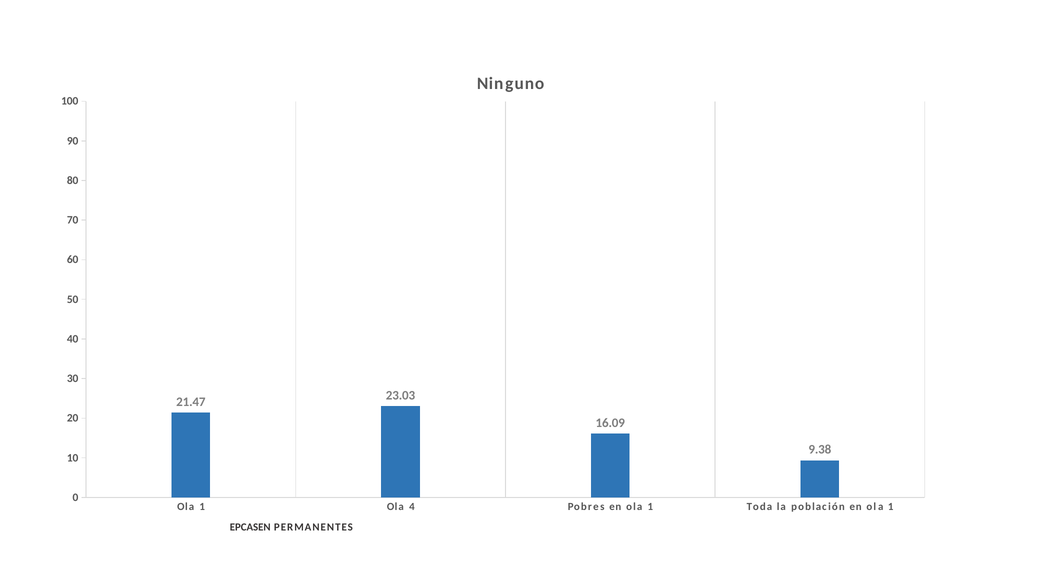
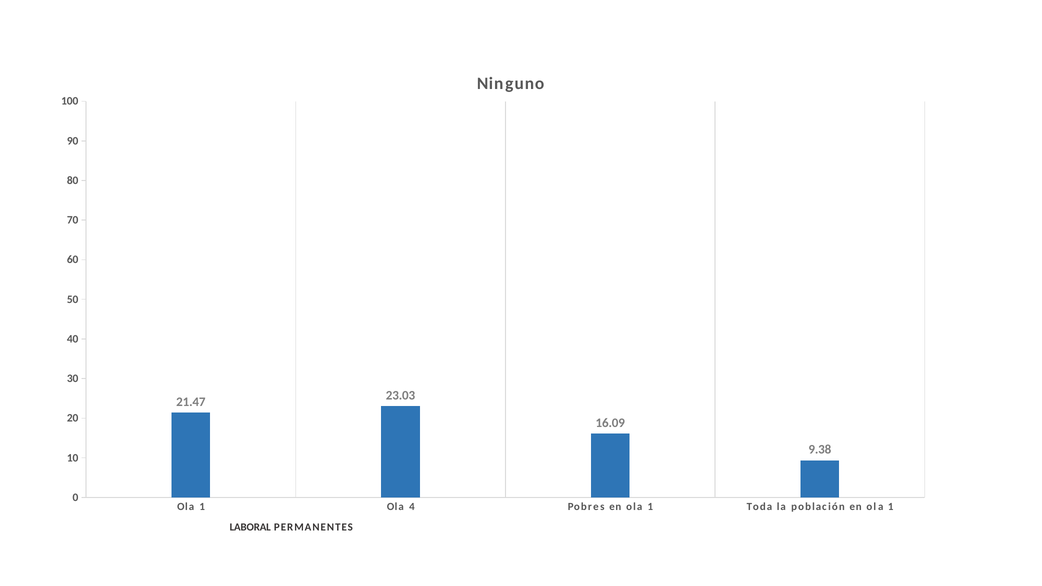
EPCASEN: EPCASEN -> LABORAL (250, 527)
